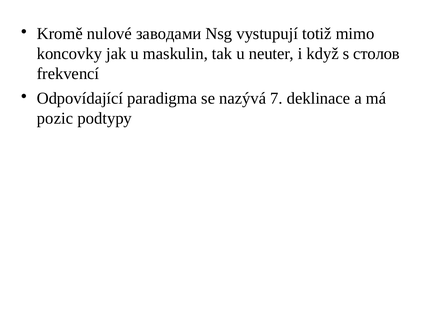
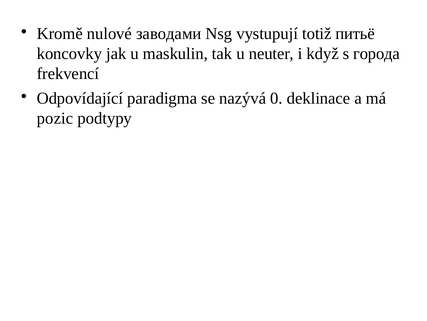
mimo: mimo -> питьё (355, 33)
столов: столов -> города (377, 53)
7: 7 -> 0 (277, 98)
